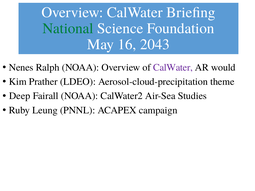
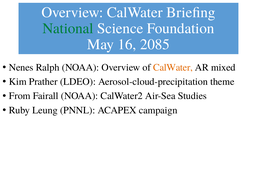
2043: 2043 -> 2085 (155, 44)
CalWater colour: purple -> orange (173, 68)
would: would -> mixed (223, 68)
Deep: Deep -> From (20, 96)
